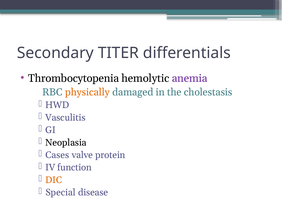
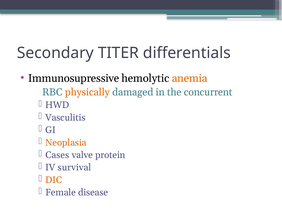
Thrombocytopenia: Thrombocytopenia -> Immunosupressive (74, 78)
anemia colour: purple -> orange (190, 78)
cholestasis: cholestasis -> concurrent (208, 92)
Neoplasia colour: black -> orange (66, 142)
function: function -> survival (74, 167)
Special: Special -> Female (61, 192)
